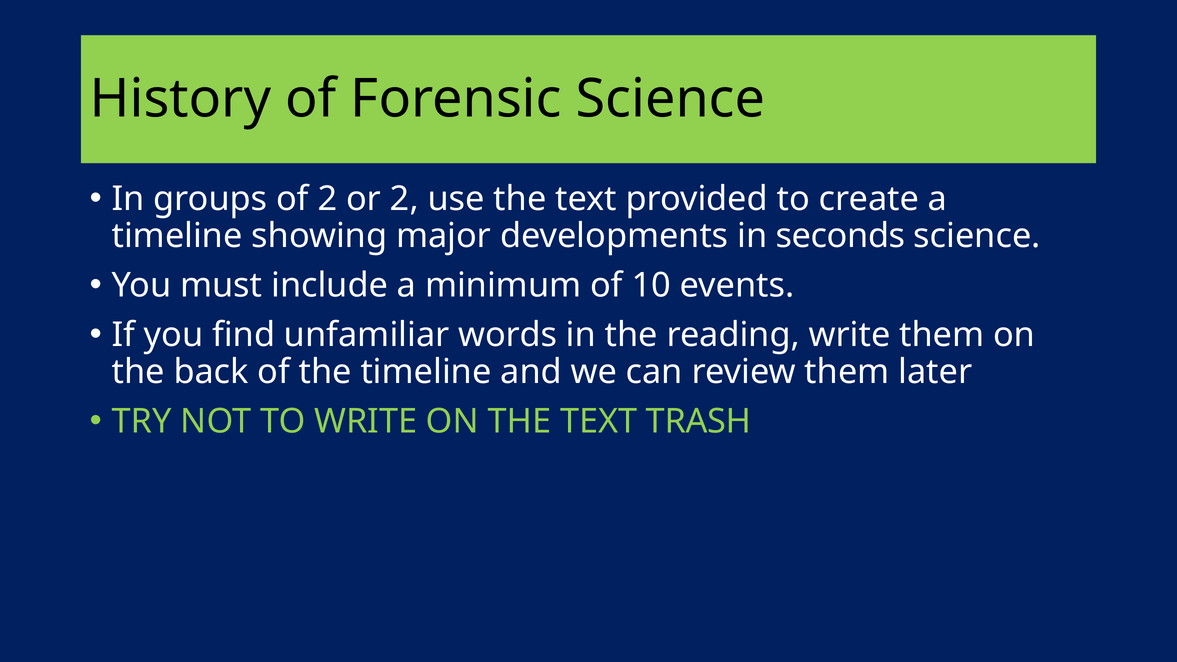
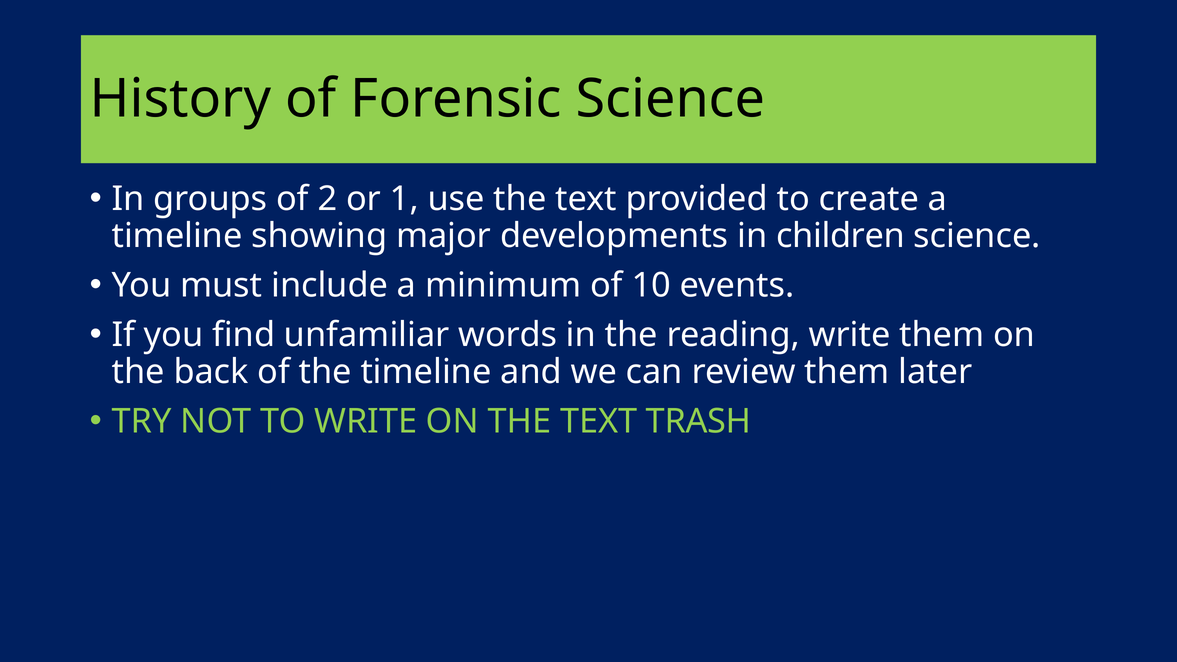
or 2: 2 -> 1 (404, 199)
seconds: seconds -> children (841, 236)
